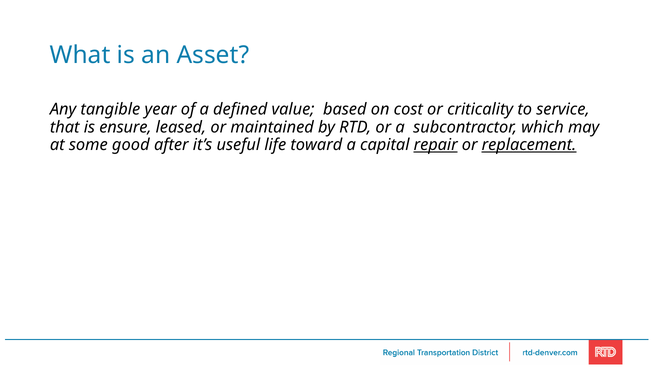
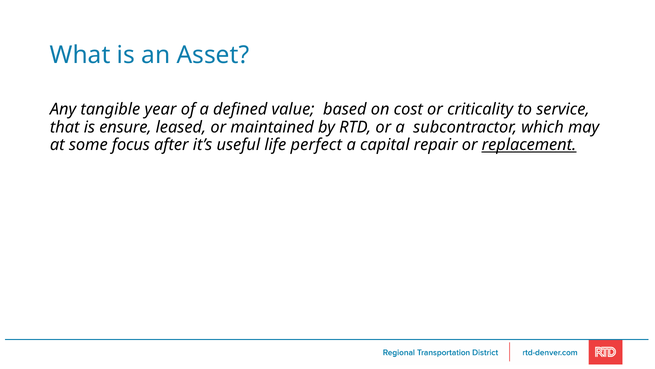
good: good -> focus (131, 145)
toward: toward -> perfect (316, 145)
repair underline: present -> none (436, 145)
